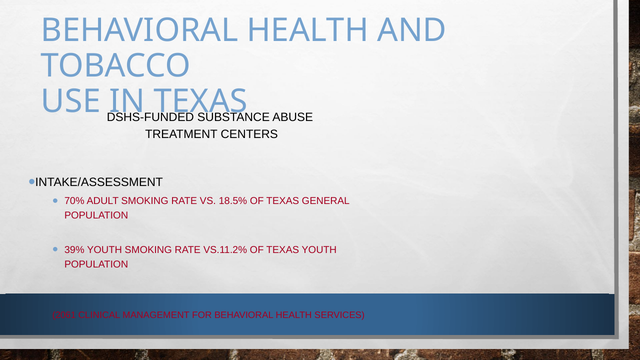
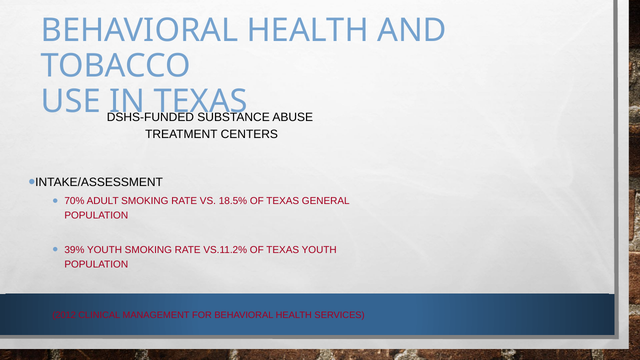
2061: 2061 -> 2012 (64, 315)
